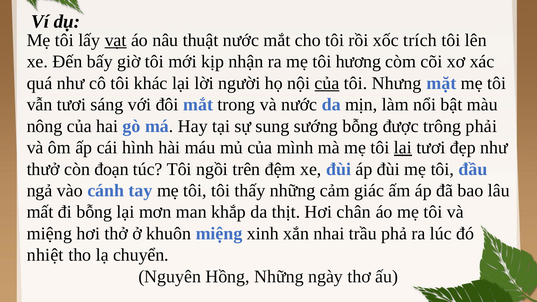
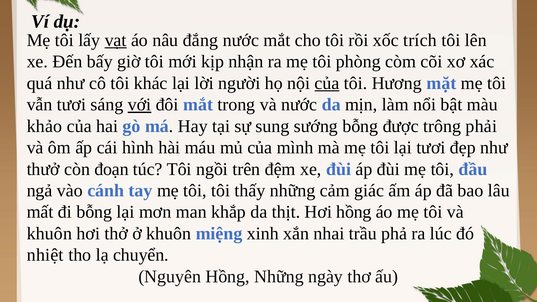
thuật: thuật -> đắng (201, 40)
hương: hương -> phòng (358, 62)
Nhưng: Nhưng -> Hương (397, 83)
với underline: none -> present (140, 105)
nông: nông -> khảo (44, 126)
lại underline: present -> none (403, 148)
Hơi chân: chân -> hồng (354, 212)
miệng: miệng -> khuôn (49, 234)
